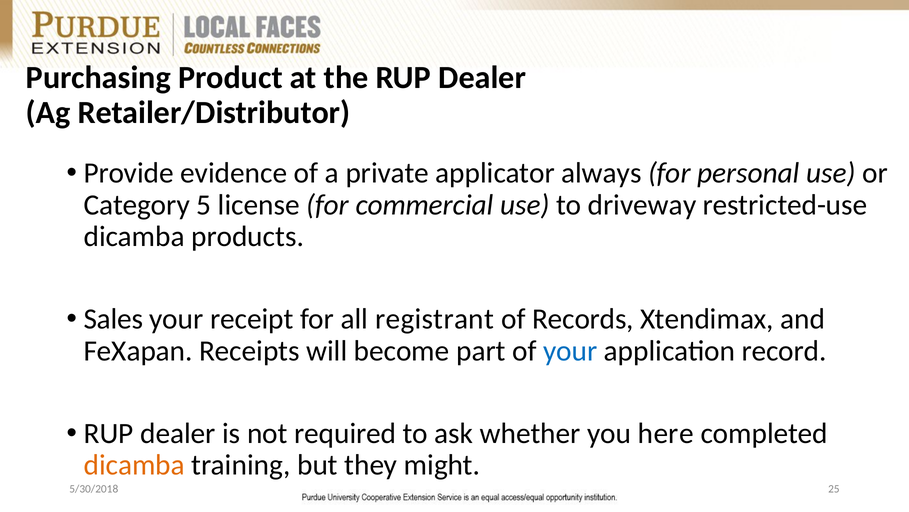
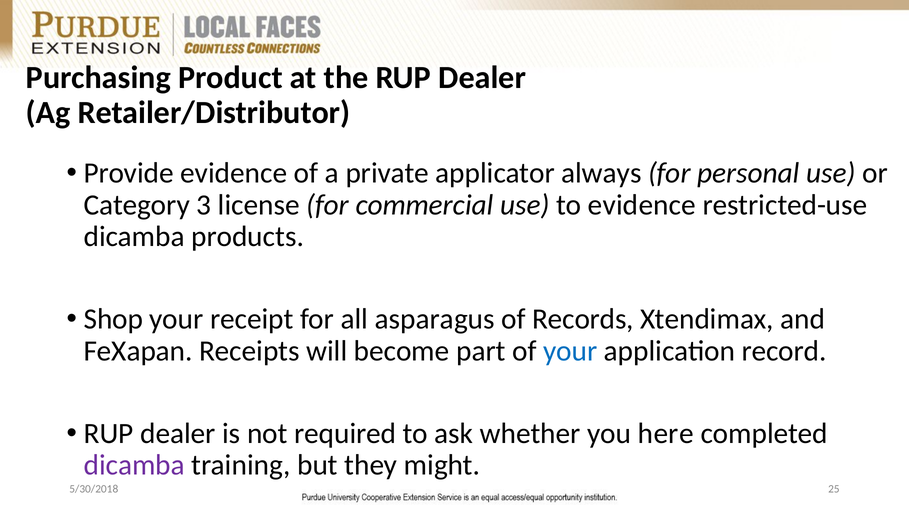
5: 5 -> 3 (204, 205)
to driveway: driveway -> evidence (642, 205)
Sales: Sales -> Shop (113, 319)
registrant: registrant -> asparagus (435, 319)
dicamba colour: orange -> purple (134, 465)
